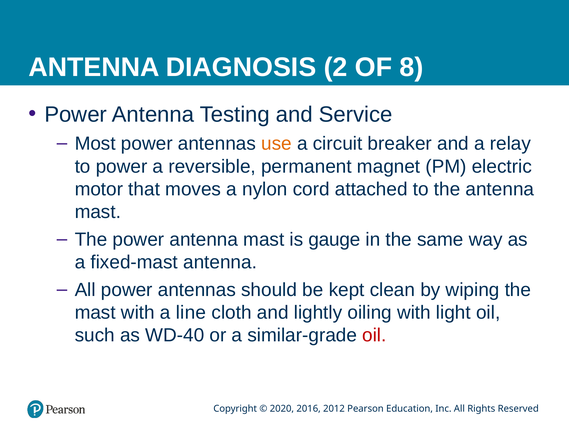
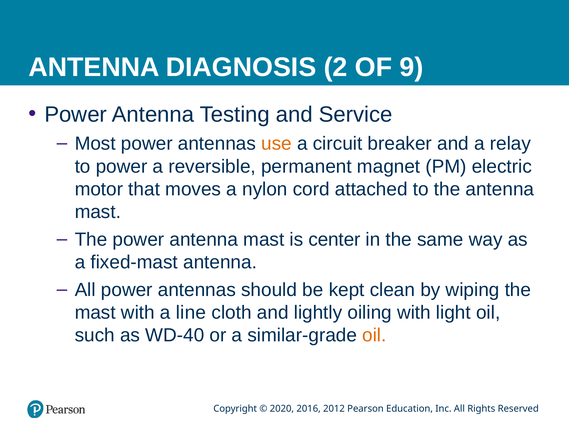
8: 8 -> 9 (412, 67)
gauge: gauge -> center (334, 239)
oil colour: red -> orange (374, 335)
